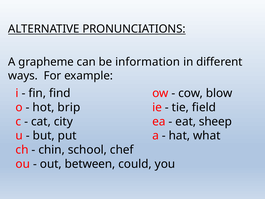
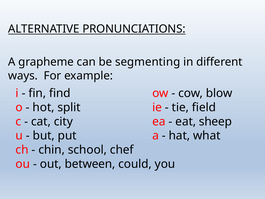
information: information -> segmenting (148, 62)
brip: brip -> split (69, 107)
